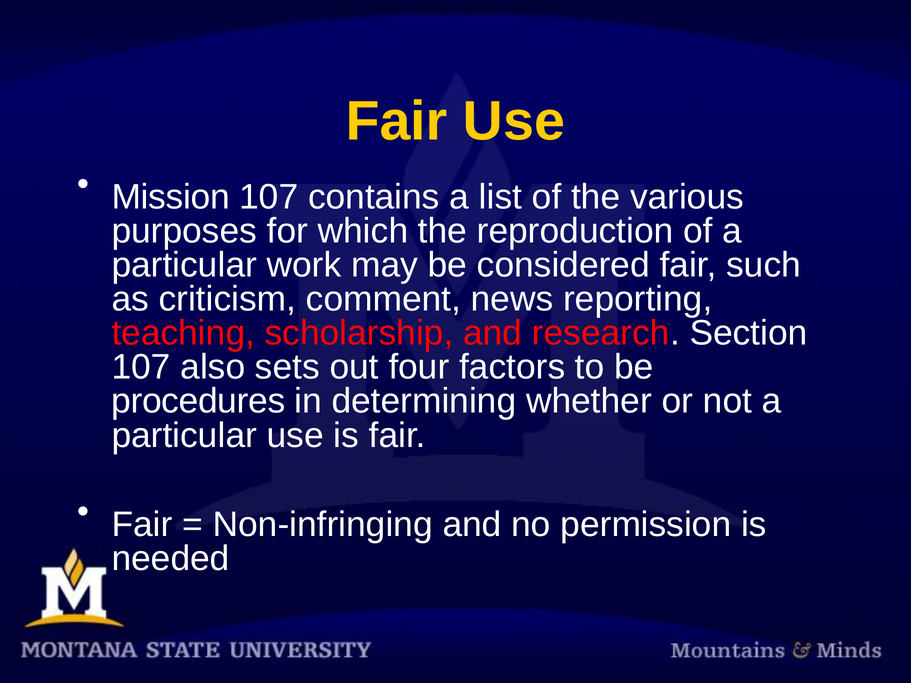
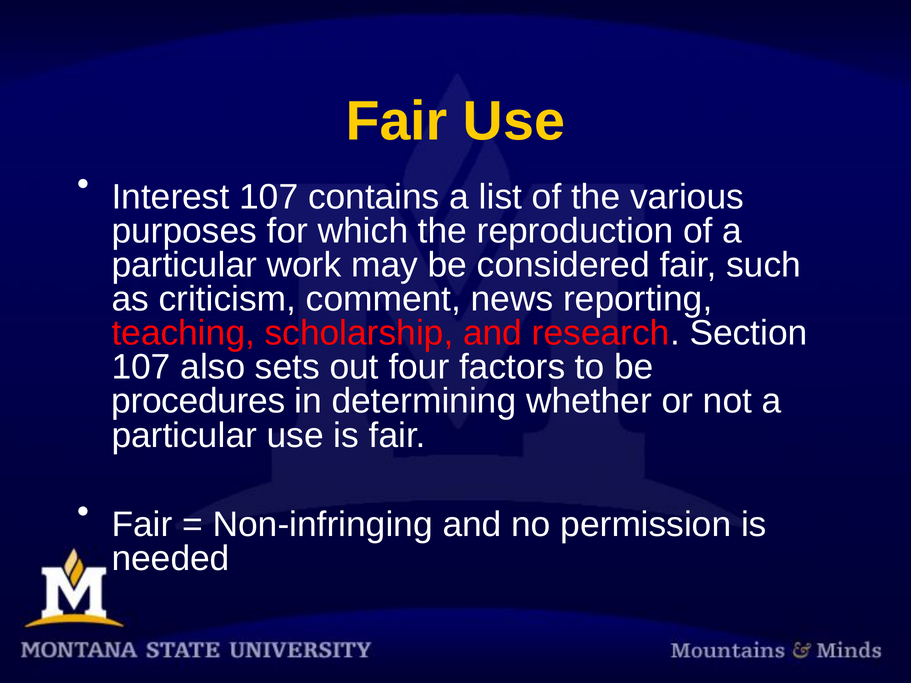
Mission: Mission -> Interest (171, 197)
